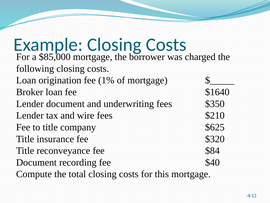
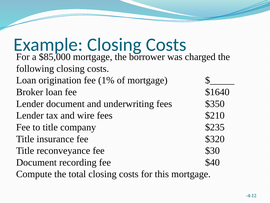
$625: $625 -> $235 (215, 127)
$84: $84 -> $30 (212, 150)
